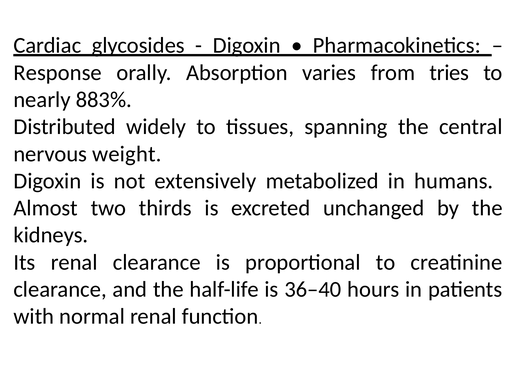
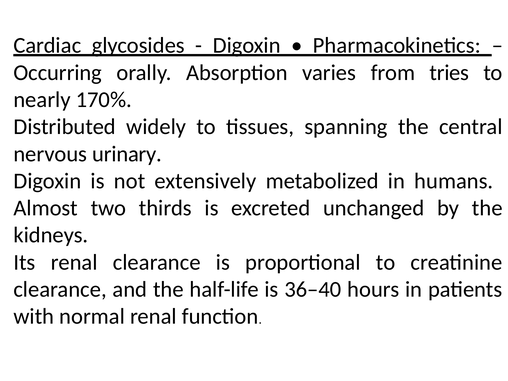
Response: Response -> Occurring (58, 73)
883%: 883% -> 170% (104, 100)
weight: weight -> urinary (127, 154)
